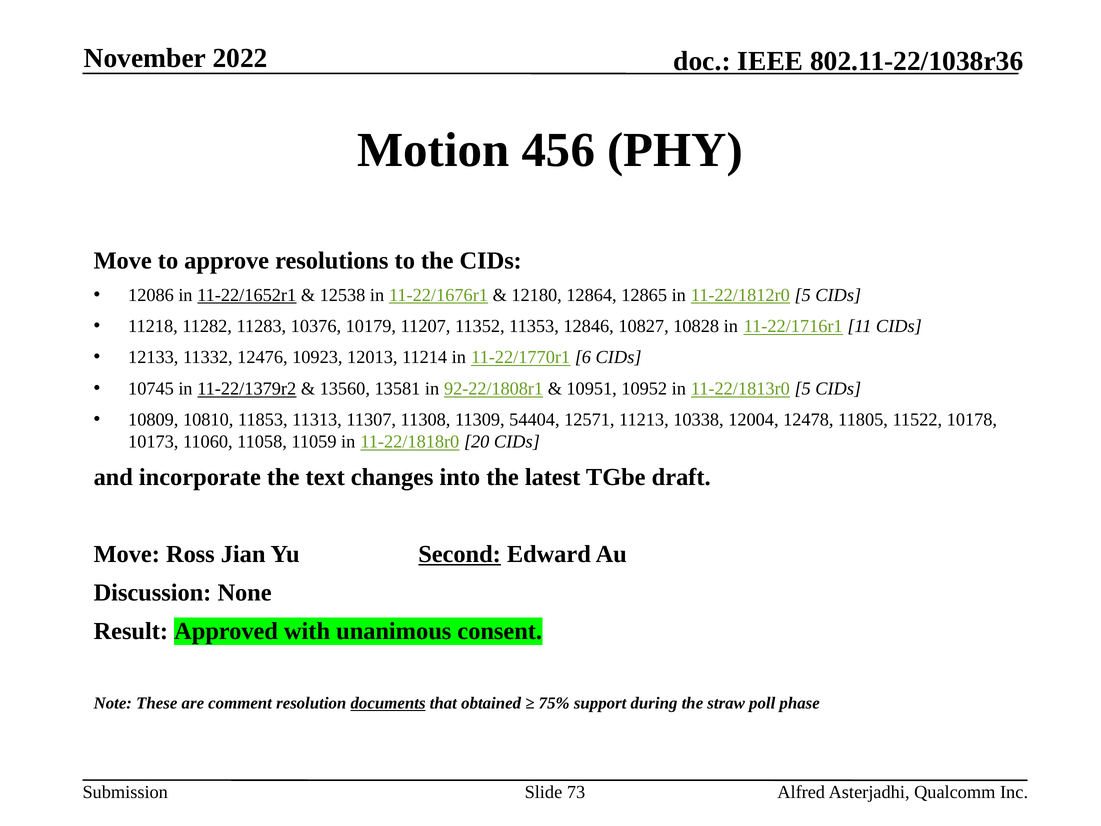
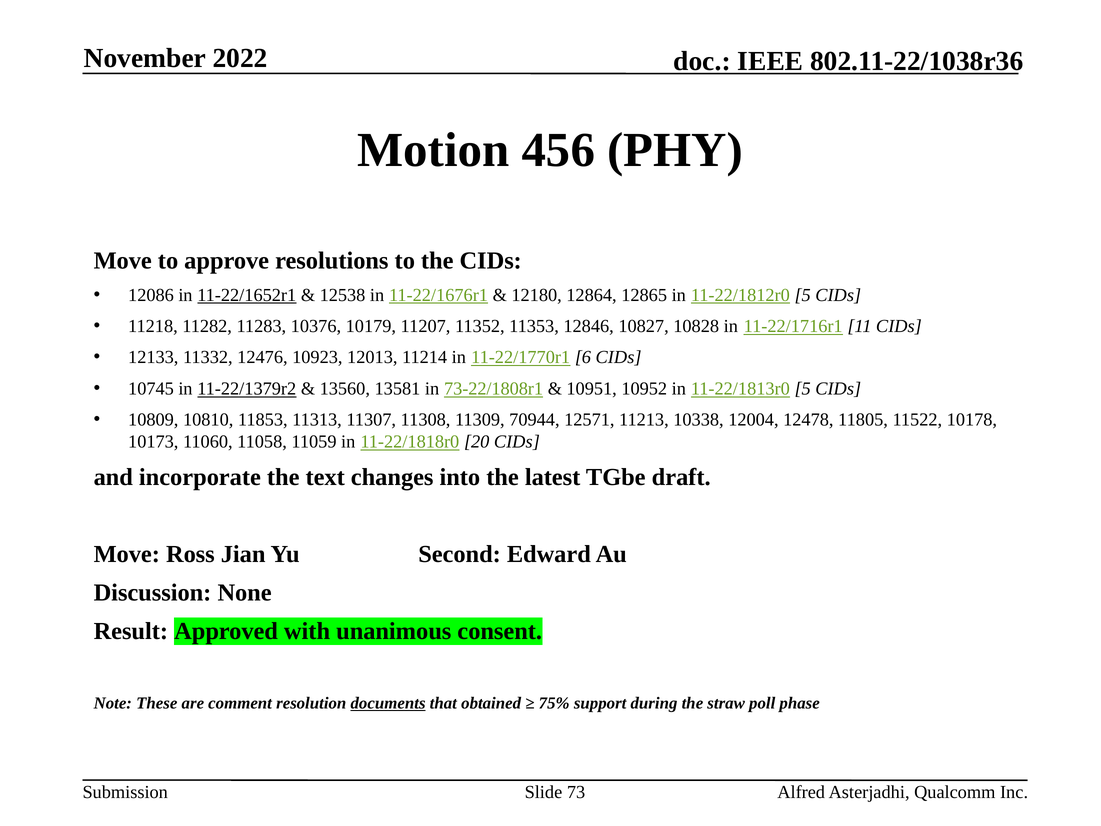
92-22/1808r1: 92-22/1808r1 -> 73-22/1808r1 (494, 389)
54404: 54404 -> 70944 (534, 420)
Second underline: present -> none (460, 554)
